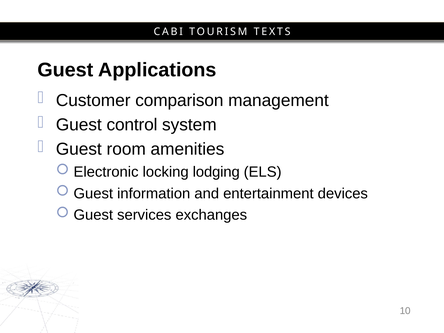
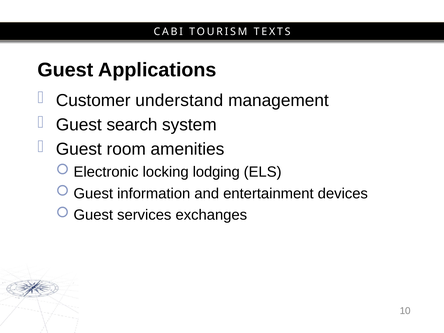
comparison: comparison -> understand (179, 100)
control: control -> search (132, 125)
